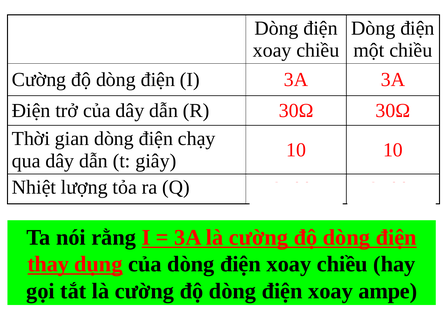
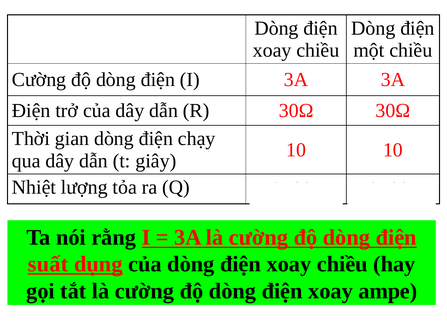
thay: thay -> suất (48, 264)
